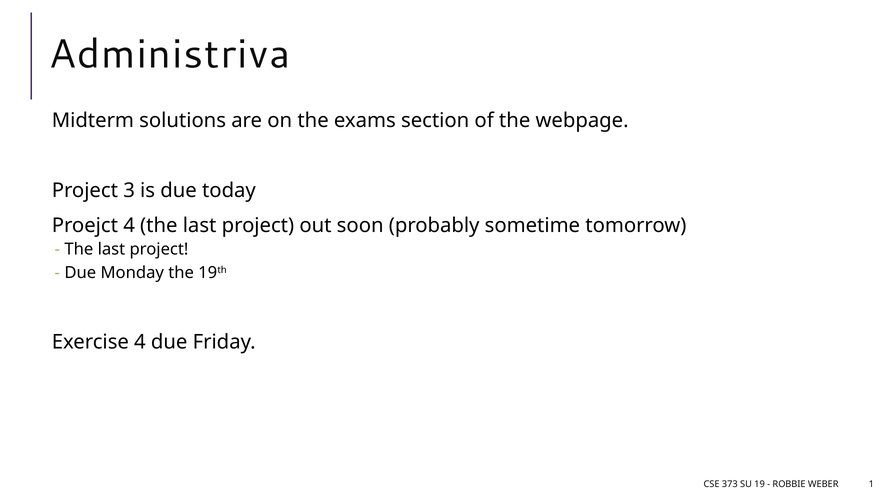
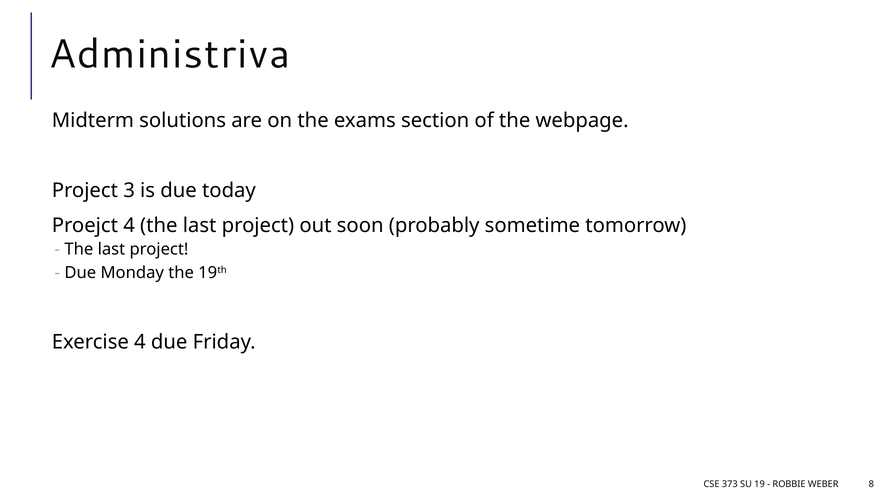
1: 1 -> 8 (871, 484)
